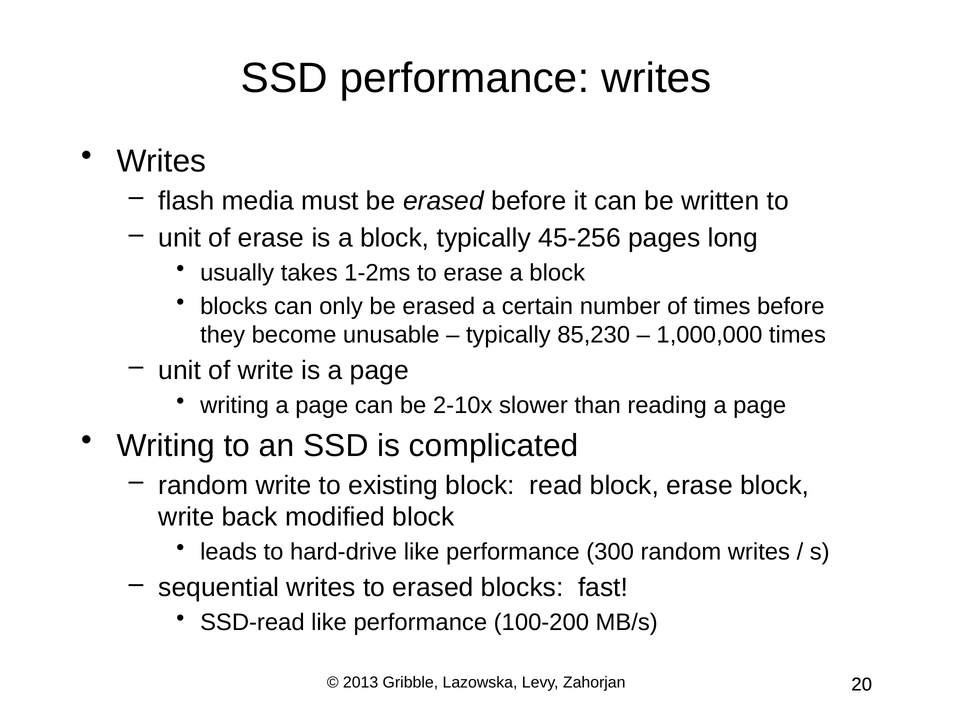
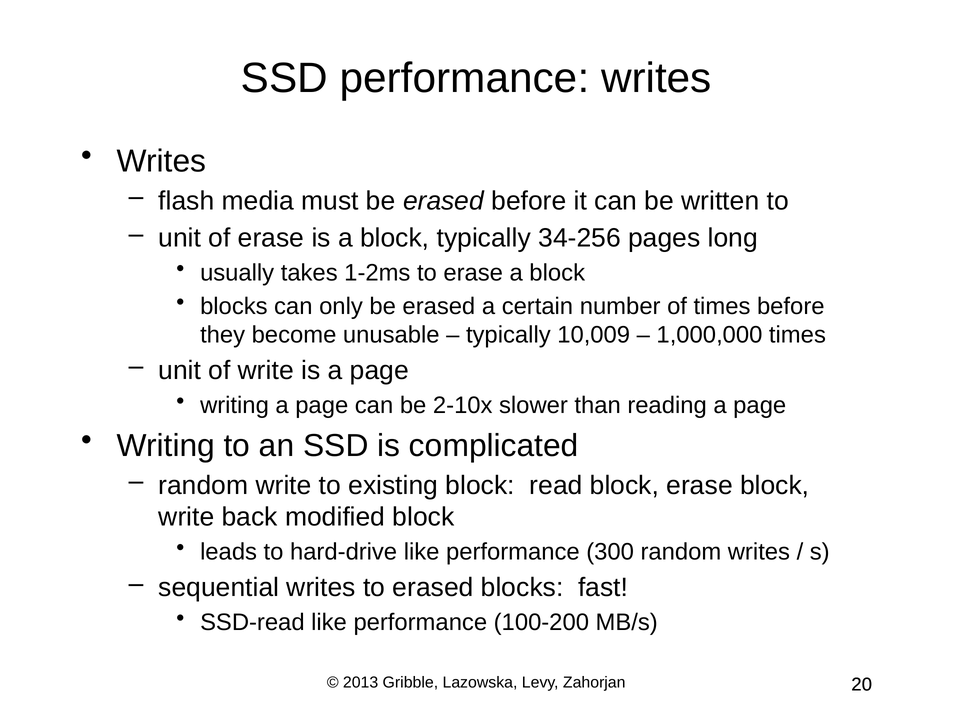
45-256: 45-256 -> 34-256 (580, 238)
85,230: 85,230 -> 10,009 (594, 335)
